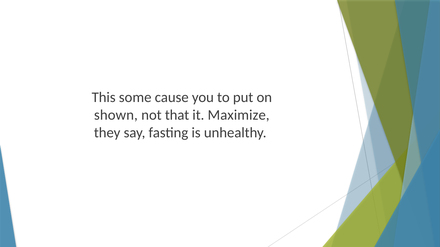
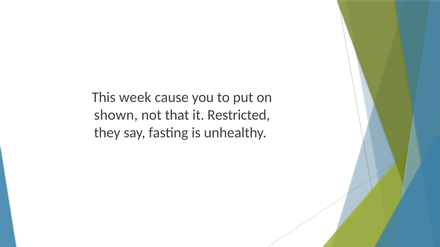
some: some -> week (135, 98)
Maximize: Maximize -> Restricted (239, 115)
